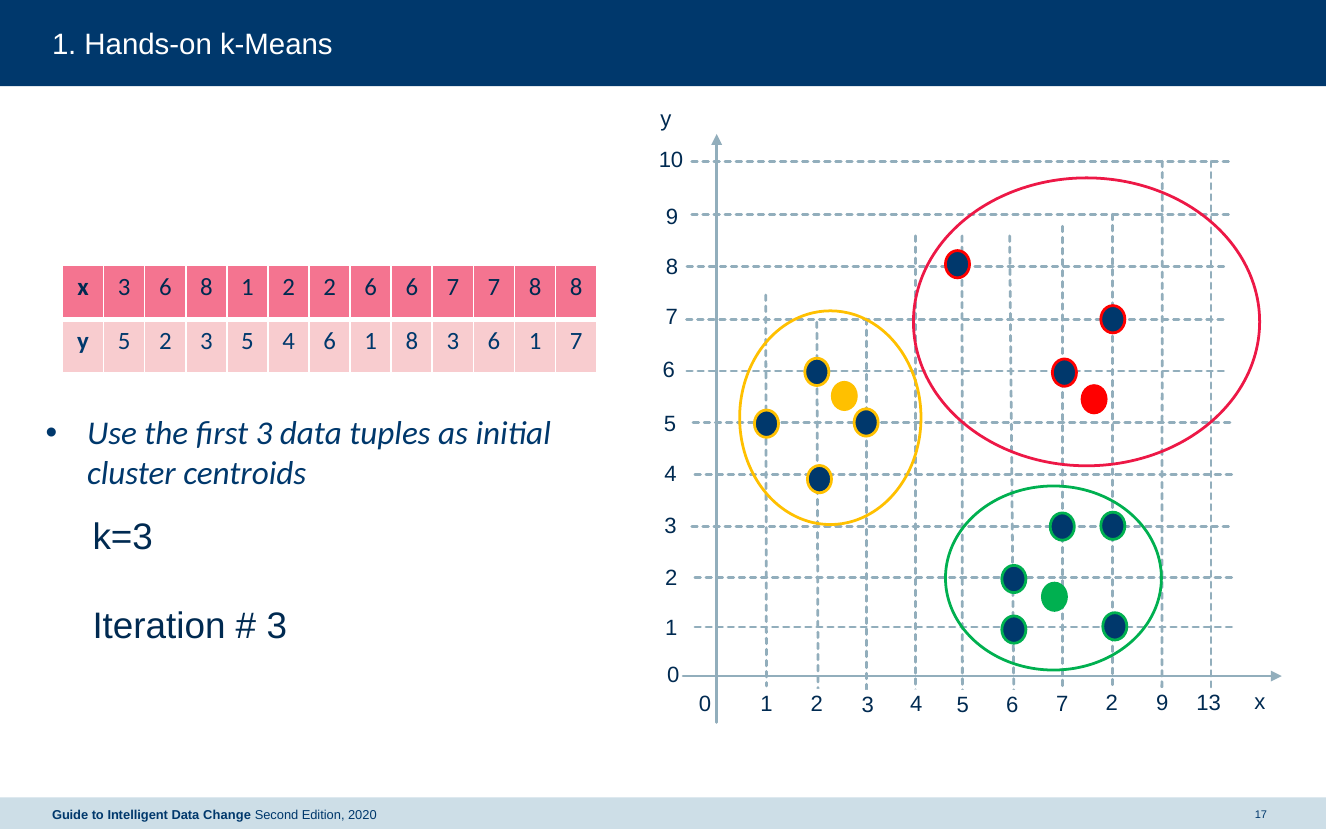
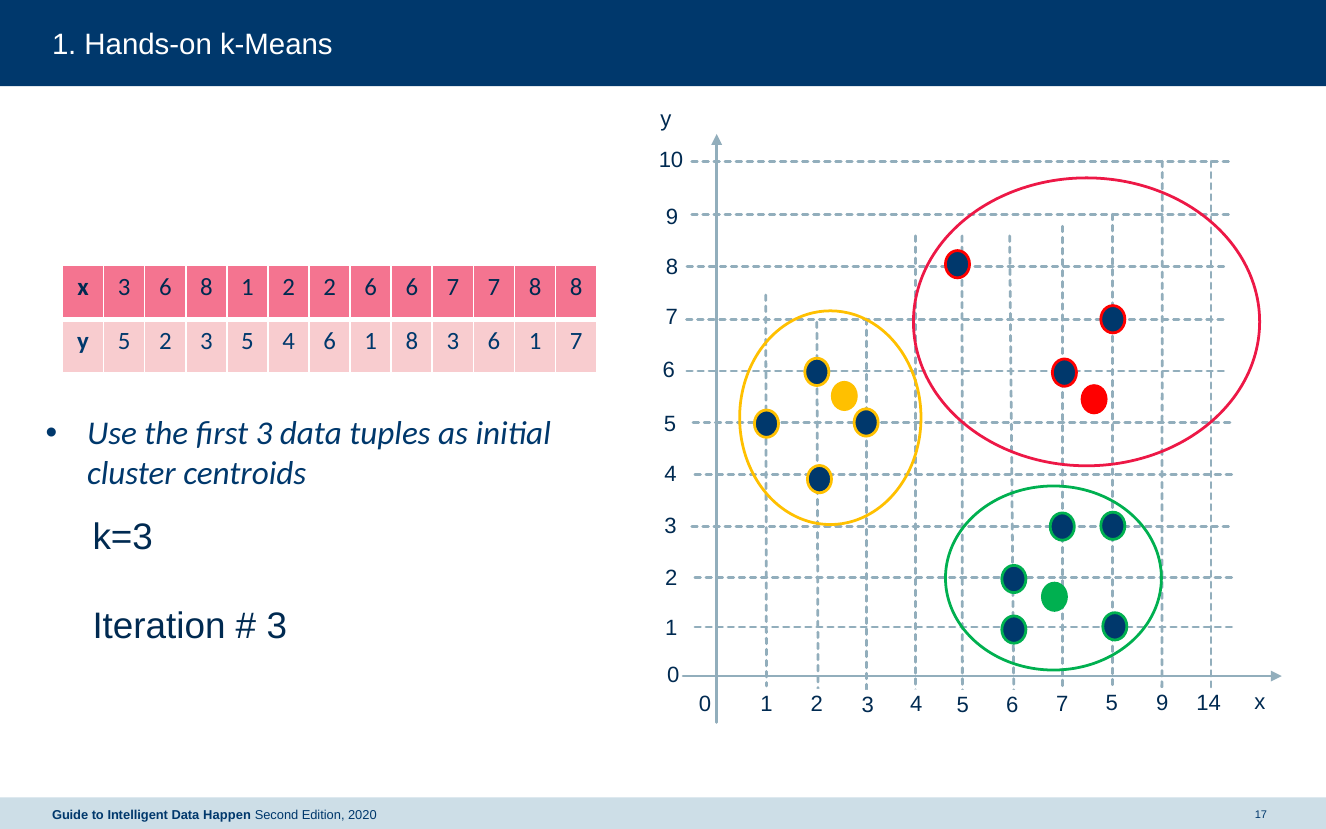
7 2: 2 -> 5 (1112, 703)
13: 13 -> 14 (1209, 703)
Change: Change -> Happen (227, 815)
